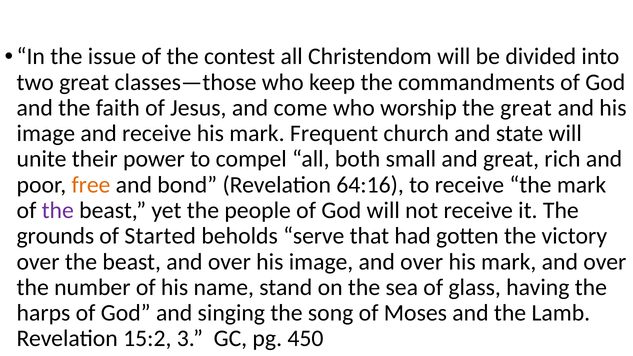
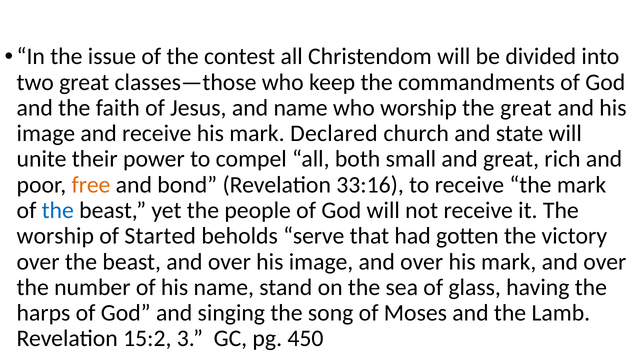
and come: come -> name (301, 108)
Frequent: Frequent -> Declared (334, 134)
64:16: 64:16 -> 33:16 (370, 185)
the colour: purple -> blue (58, 210)
grounds: grounds -> worship (55, 236)
